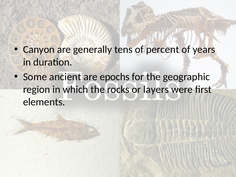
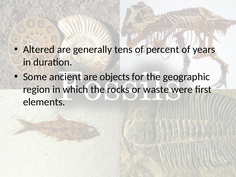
Canyon: Canyon -> Altered (39, 50)
epochs: epochs -> objects (115, 77)
layers: layers -> waste (156, 89)
